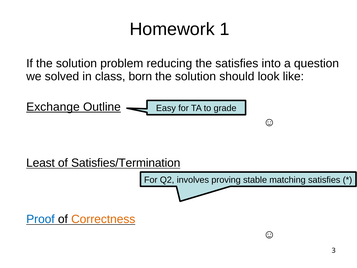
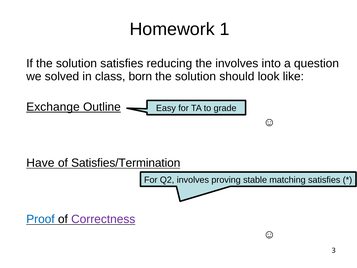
solution problem: problem -> satisfies (122, 63)
the satisfies: satisfies -> involves (237, 63)
Least: Least -> Have (40, 163)
Correctness colour: orange -> purple (103, 219)
